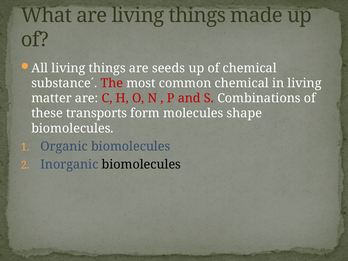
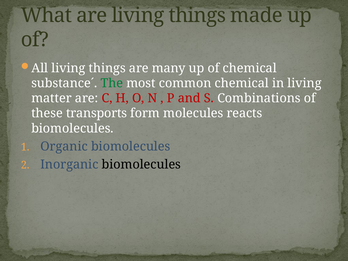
seeds: seeds -> many (169, 68)
The colour: red -> green (112, 83)
shape: shape -> reacts (244, 113)
